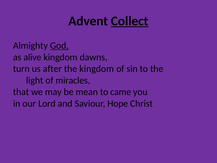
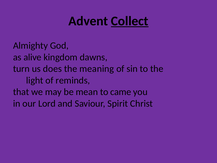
God underline: present -> none (59, 46)
after: after -> does (52, 69)
the kingdom: kingdom -> meaning (97, 69)
miracles: miracles -> reminds (73, 80)
Hope: Hope -> Spirit (118, 103)
